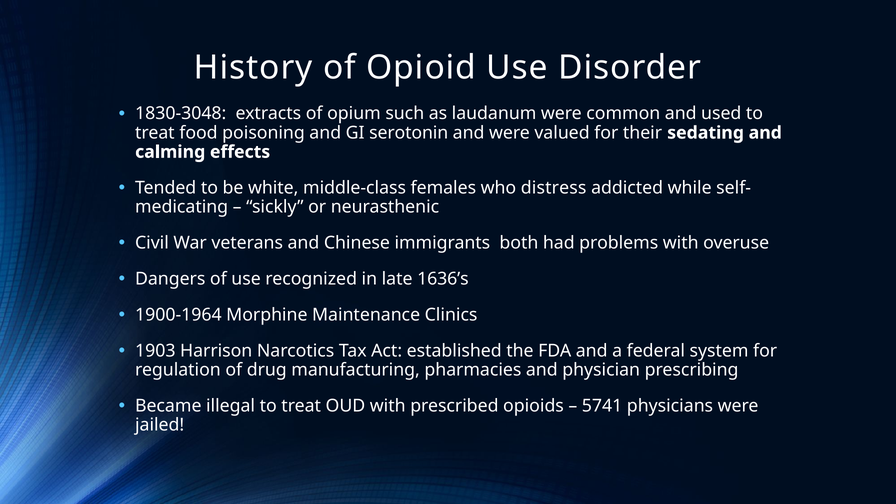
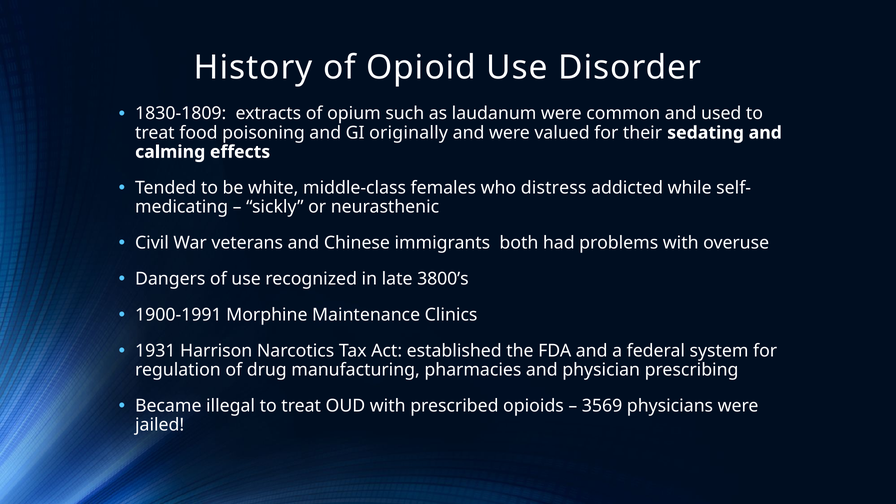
1830-3048: 1830-3048 -> 1830-1809 (181, 114)
serotonin: serotonin -> originally (409, 133)
1636’s: 1636’s -> 3800’s (443, 279)
1900-1964: 1900-1964 -> 1900-1991 (178, 315)
1903: 1903 -> 1931 (155, 351)
5741: 5741 -> 3569 (602, 406)
